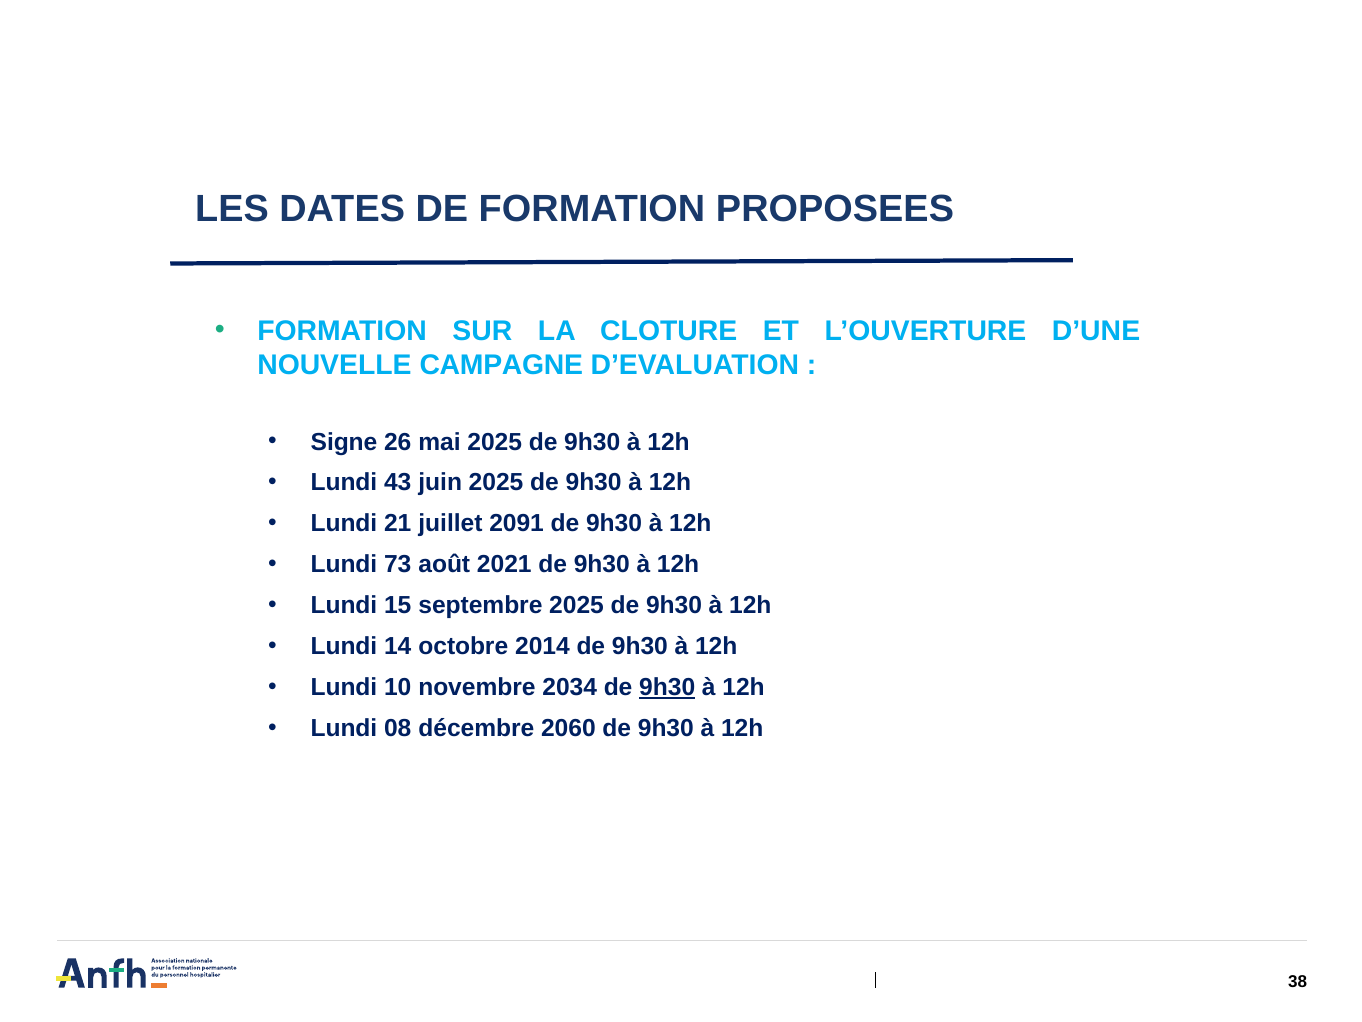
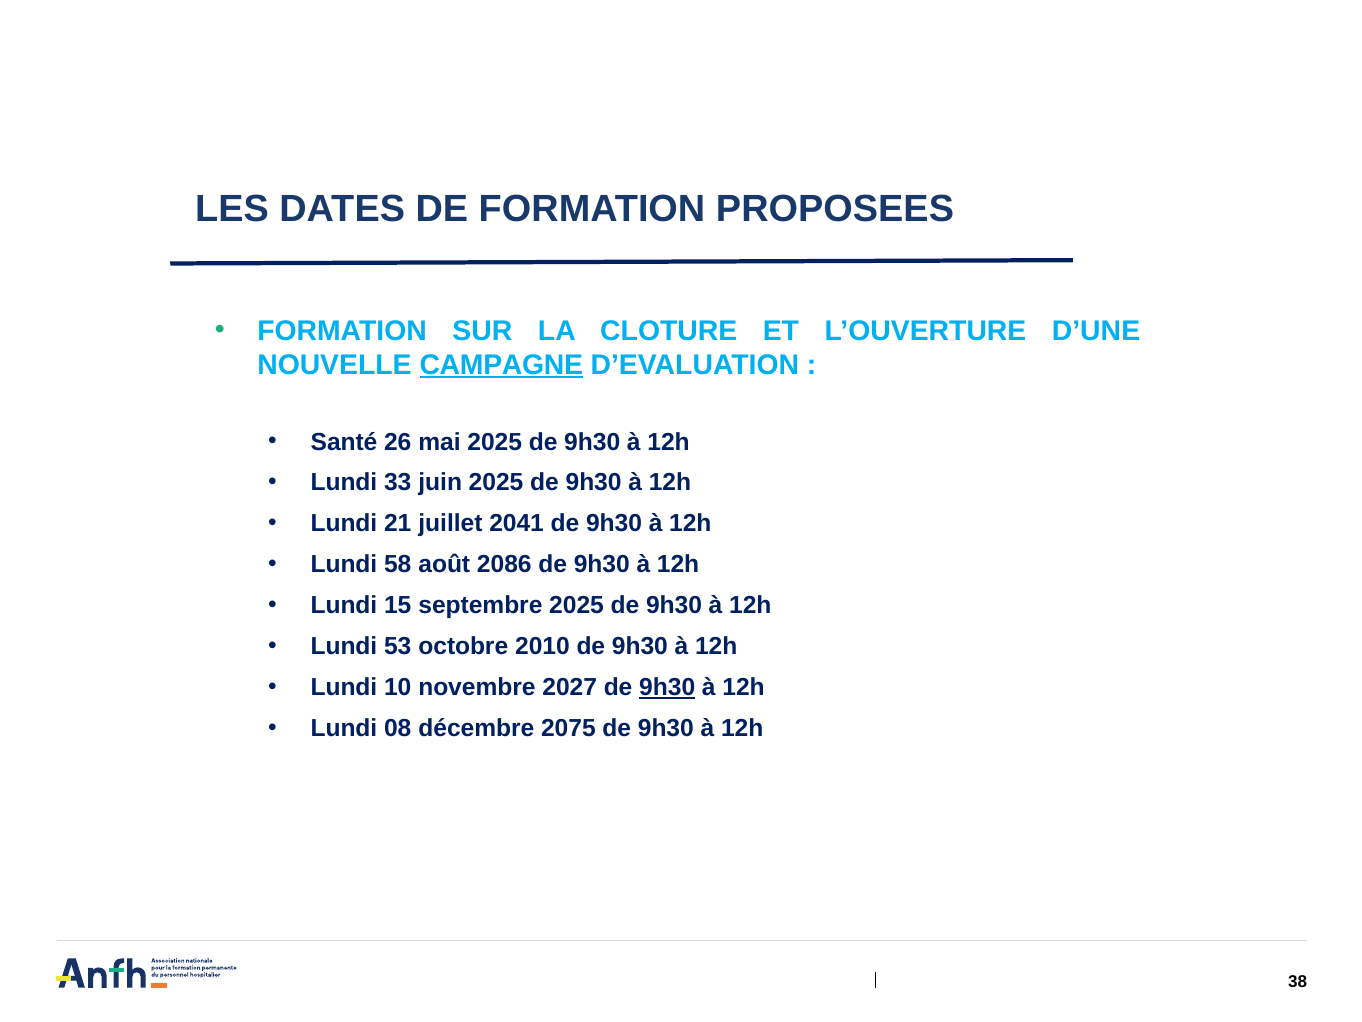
CAMPAGNE underline: none -> present (501, 365)
Signe: Signe -> Santé (344, 442)
43: 43 -> 33 (398, 483)
2091: 2091 -> 2041 (517, 524)
73: 73 -> 58 (398, 564)
2021: 2021 -> 2086 (504, 564)
14: 14 -> 53 (398, 646)
2014: 2014 -> 2010 (542, 646)
2034: 2034 -> 2027 (570, 687)
2060: 2060 -> 2075 (568, 728)
